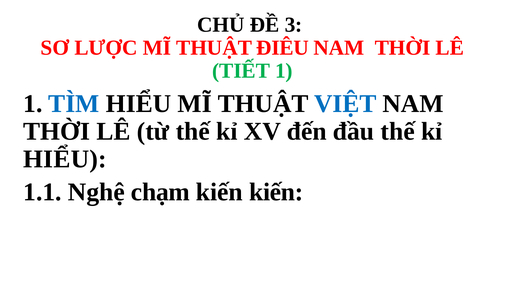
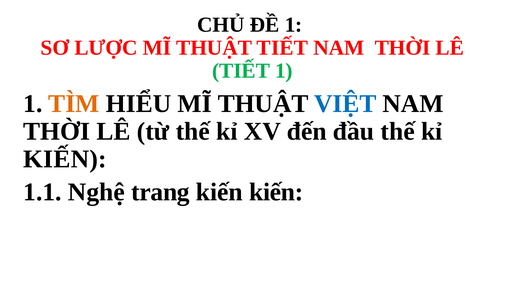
ĐỀ 3: 3 -> 1 (294, 25)
THUẬT ĐIÊU: ĐIÊU -> TIẾT (282, 48)
TÌM colour: blue -> orange (74, 104)
HIỂU: HIỂU -> KIẾN (65, 159)
chạm: chạm -> trang (160, 192)
